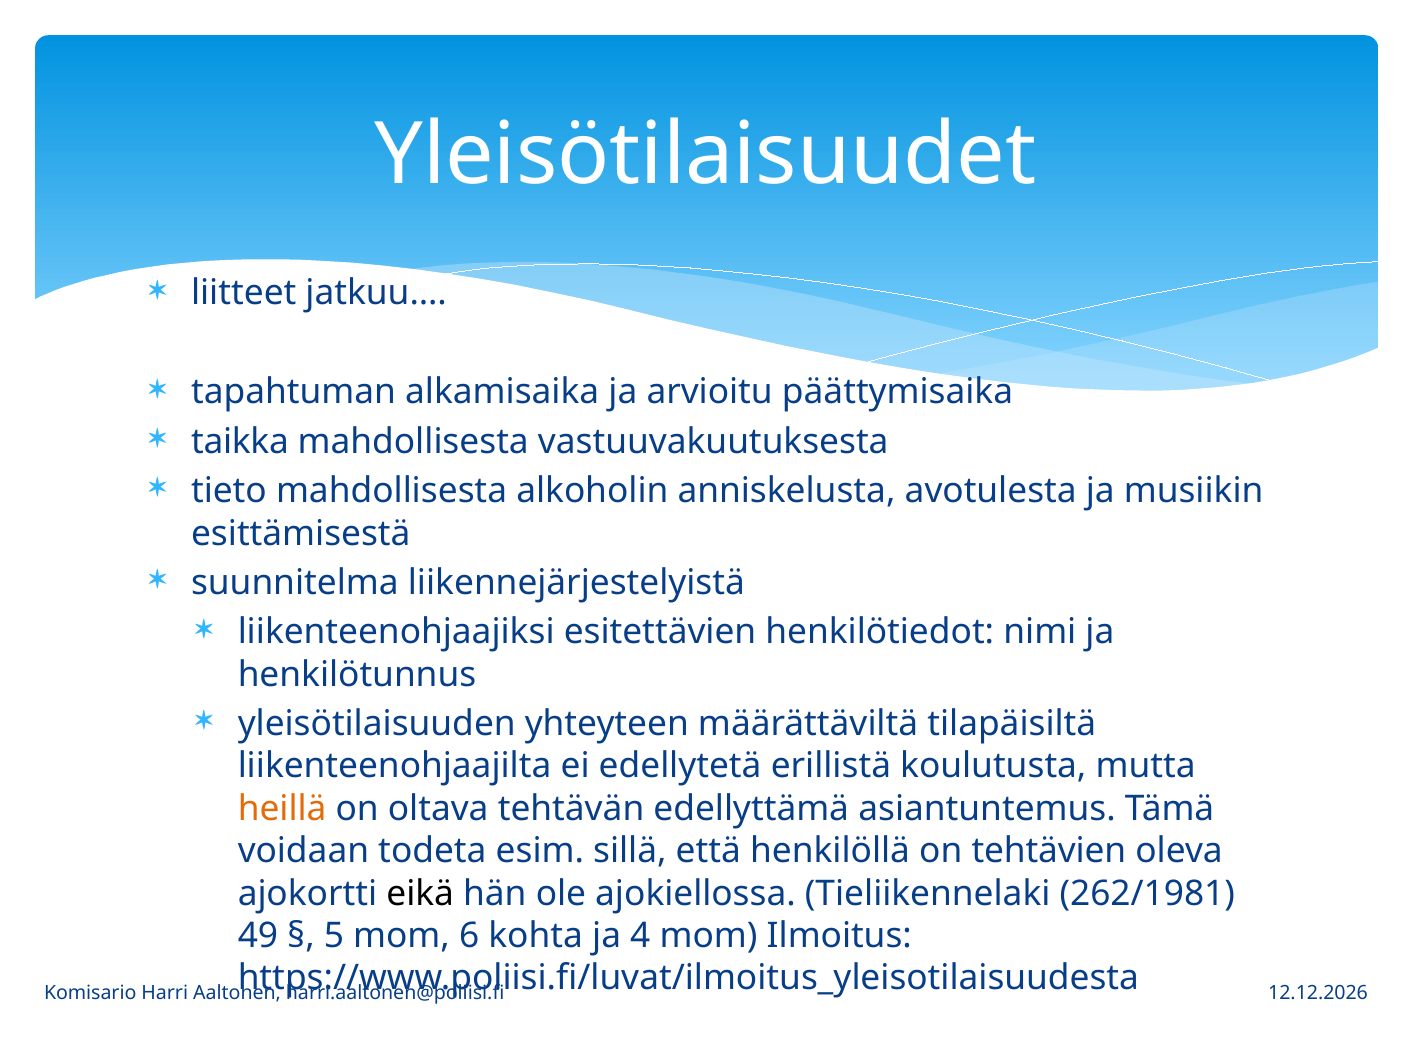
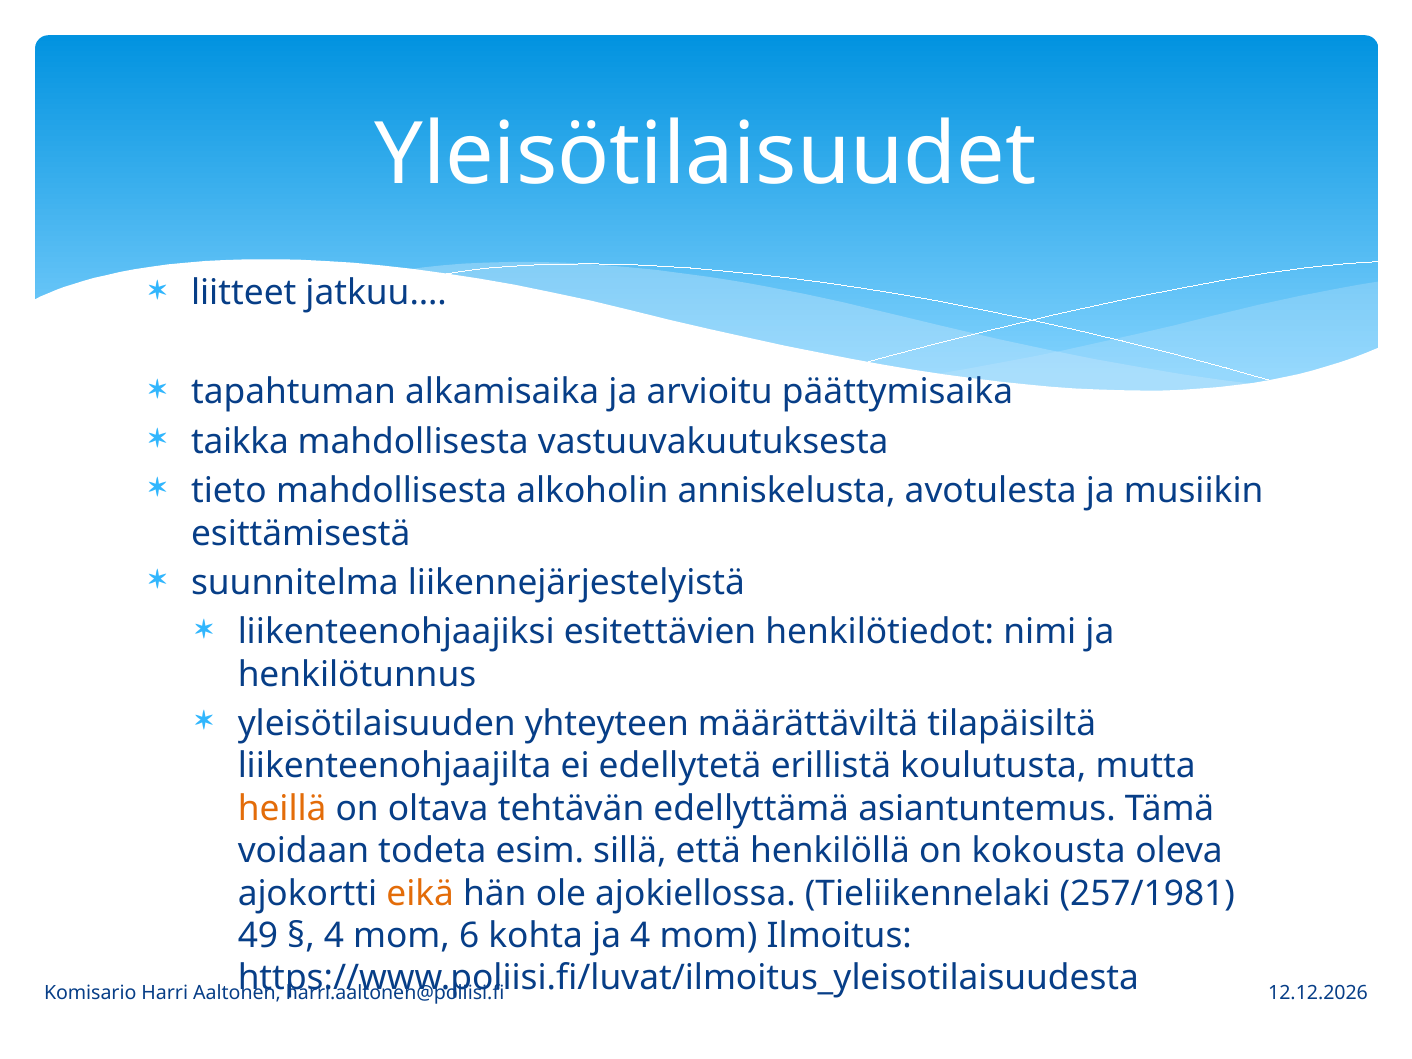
tehtävien: tehtävien -> kokousta (1049, 851)
eikä colour: black -> orange (420, 893)
262/1981: 262/1981 -> 257/1981 (1147, 893)
5: 5 -> 4 (334, 936)
